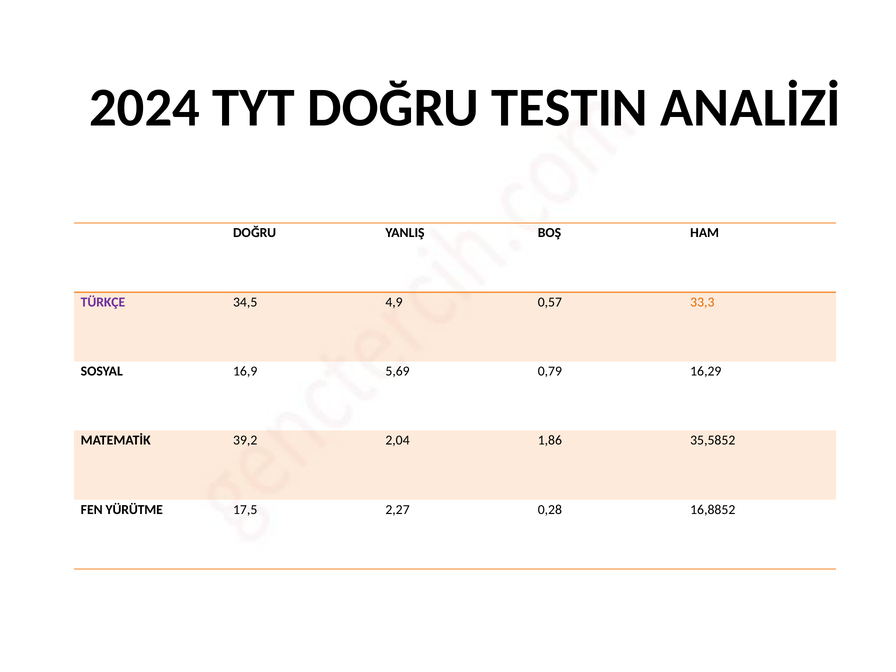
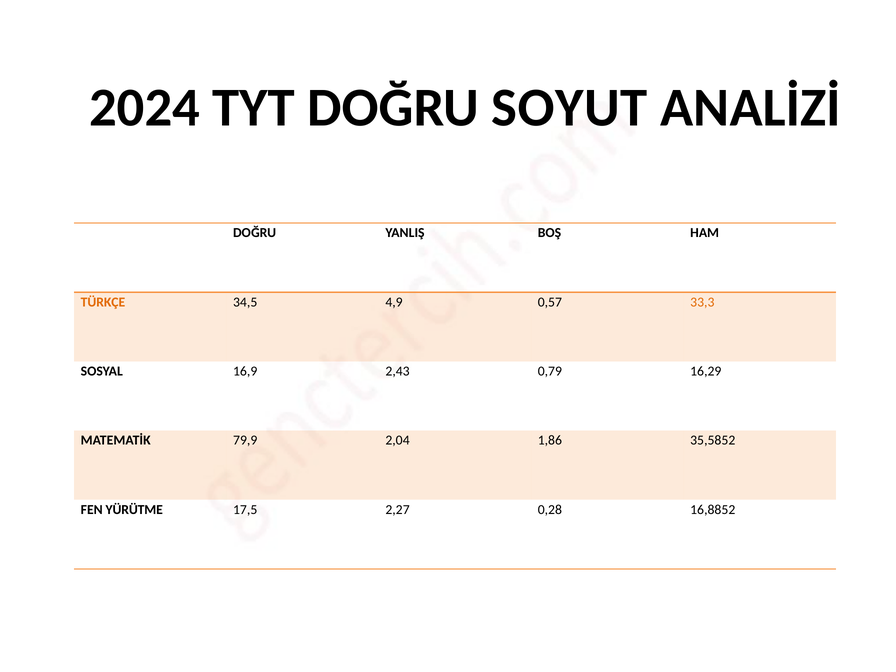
TESTIN: TESTIN -> SOYUT (569, 108)
TÜRKÇE colour: purple -> orange (103, 302)
5,69: 5,69 -> 2,43 (398, 371)
39,2: 39,2 -> 79,9 (245, 440)
